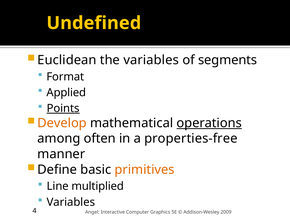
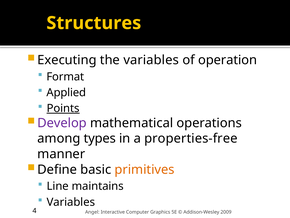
Undefined: Undefined -> Structures (94, 23)
Euclidean: Euclidean -> Executing (67, 60)
segments: segments -> operation (228, 60)
Develop colour: orange -> purple (62, 123)
operations underline: present -> none (209, 123)
often: often -> types (100, 138)
multiplied: multiplied -> maintains (98, 186)
